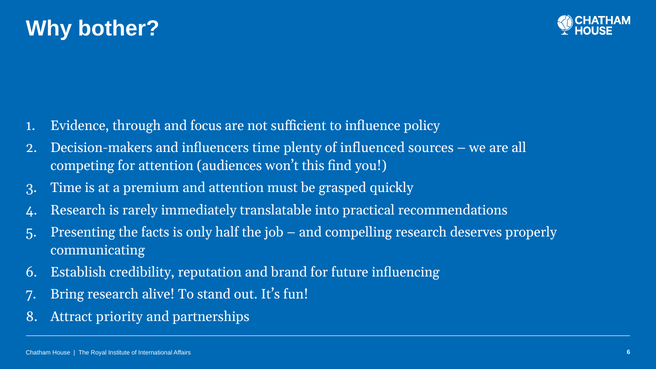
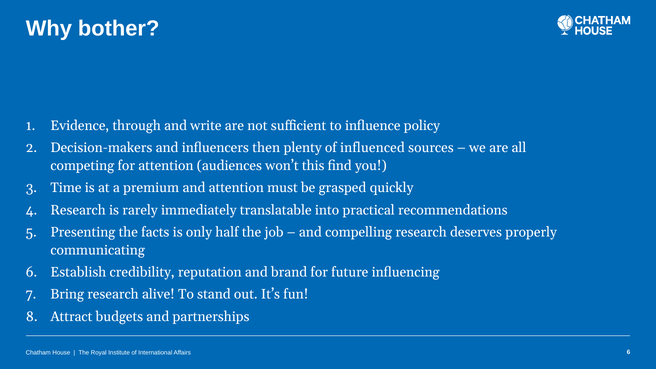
focus: focus -> write (206, 126)
influencers time: time -> then (266, 148)
priority: priority -> budgets (119, 317)
